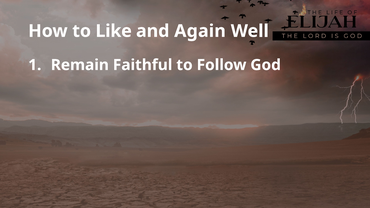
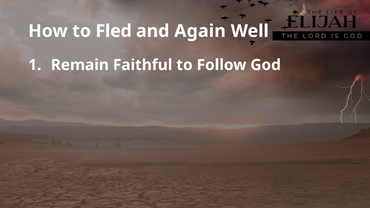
Like: Like -> Fled (114, 31)
